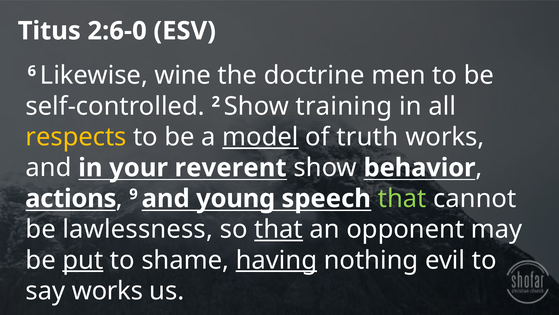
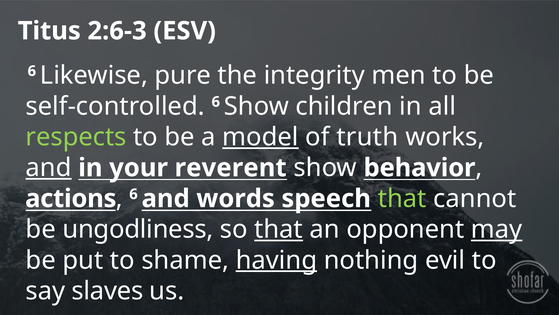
2:6-0: 2:6-0 -> 2:6-3 (117, 31)
wine: wine -> pure (183, 75)
doctrine: doctrine -> integrity (314, 75)
self-controlled 2: 2 -> 6 (216, 102)
training: training -> children (344, 106)
respects colour: yellow -> light green (76, 137)
and underline: none -> present (49, 168)
9: 9 -> 6 (133, 194)
young: young -> words (236, 198)
lawlessness: lawlessness -> ungodliness (138, 229)
may underline: none -> present (497, 229)
put underline: present -> none (83, 260)
say works: works -> slaves (107, 290)
